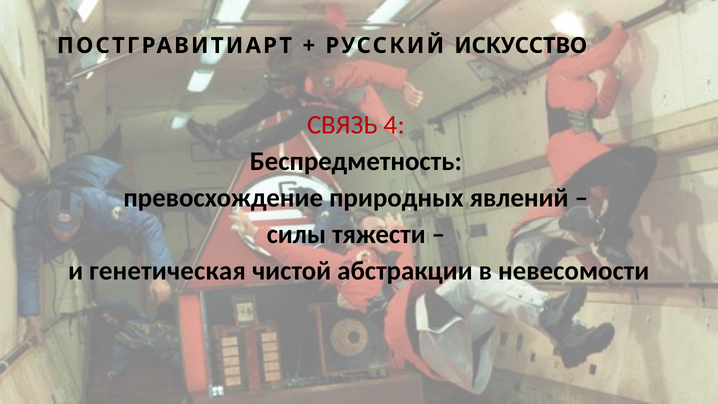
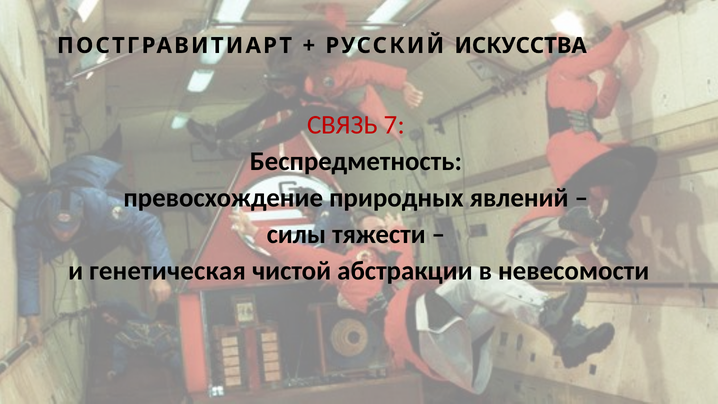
ИСКУССТВО: ИСКУССТВО -> ИСКУССТВА (521, 46)
4: 4 -> 7 (394, 125)
